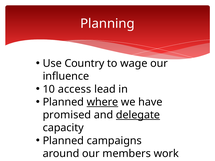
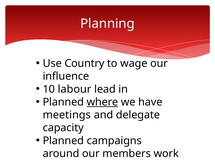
access: access -> labour (75, 89)
promised: promised -> meetings (67, 115)
delegate underline: present -> none (138, 115)
